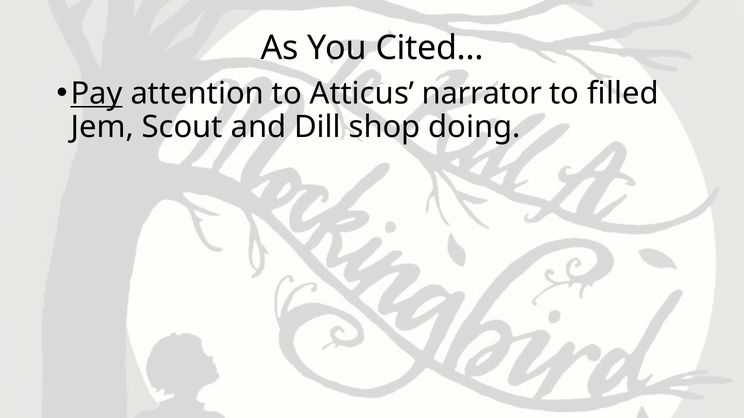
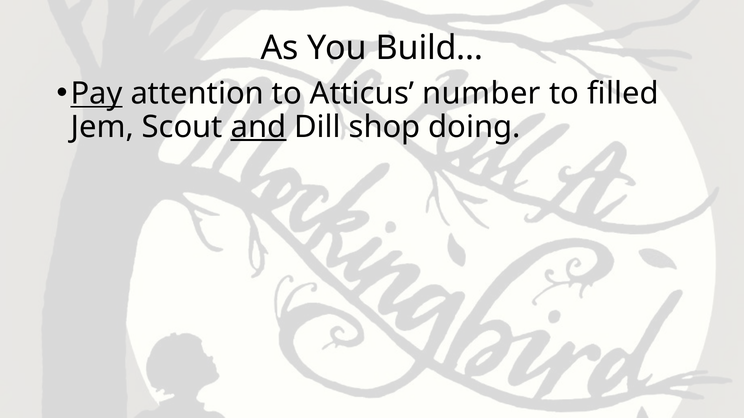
Cited…: Cited… -> Build… (430, 48)
narrator: narrator -> number (482, 93)
and underline: none -> present (259, 127)
